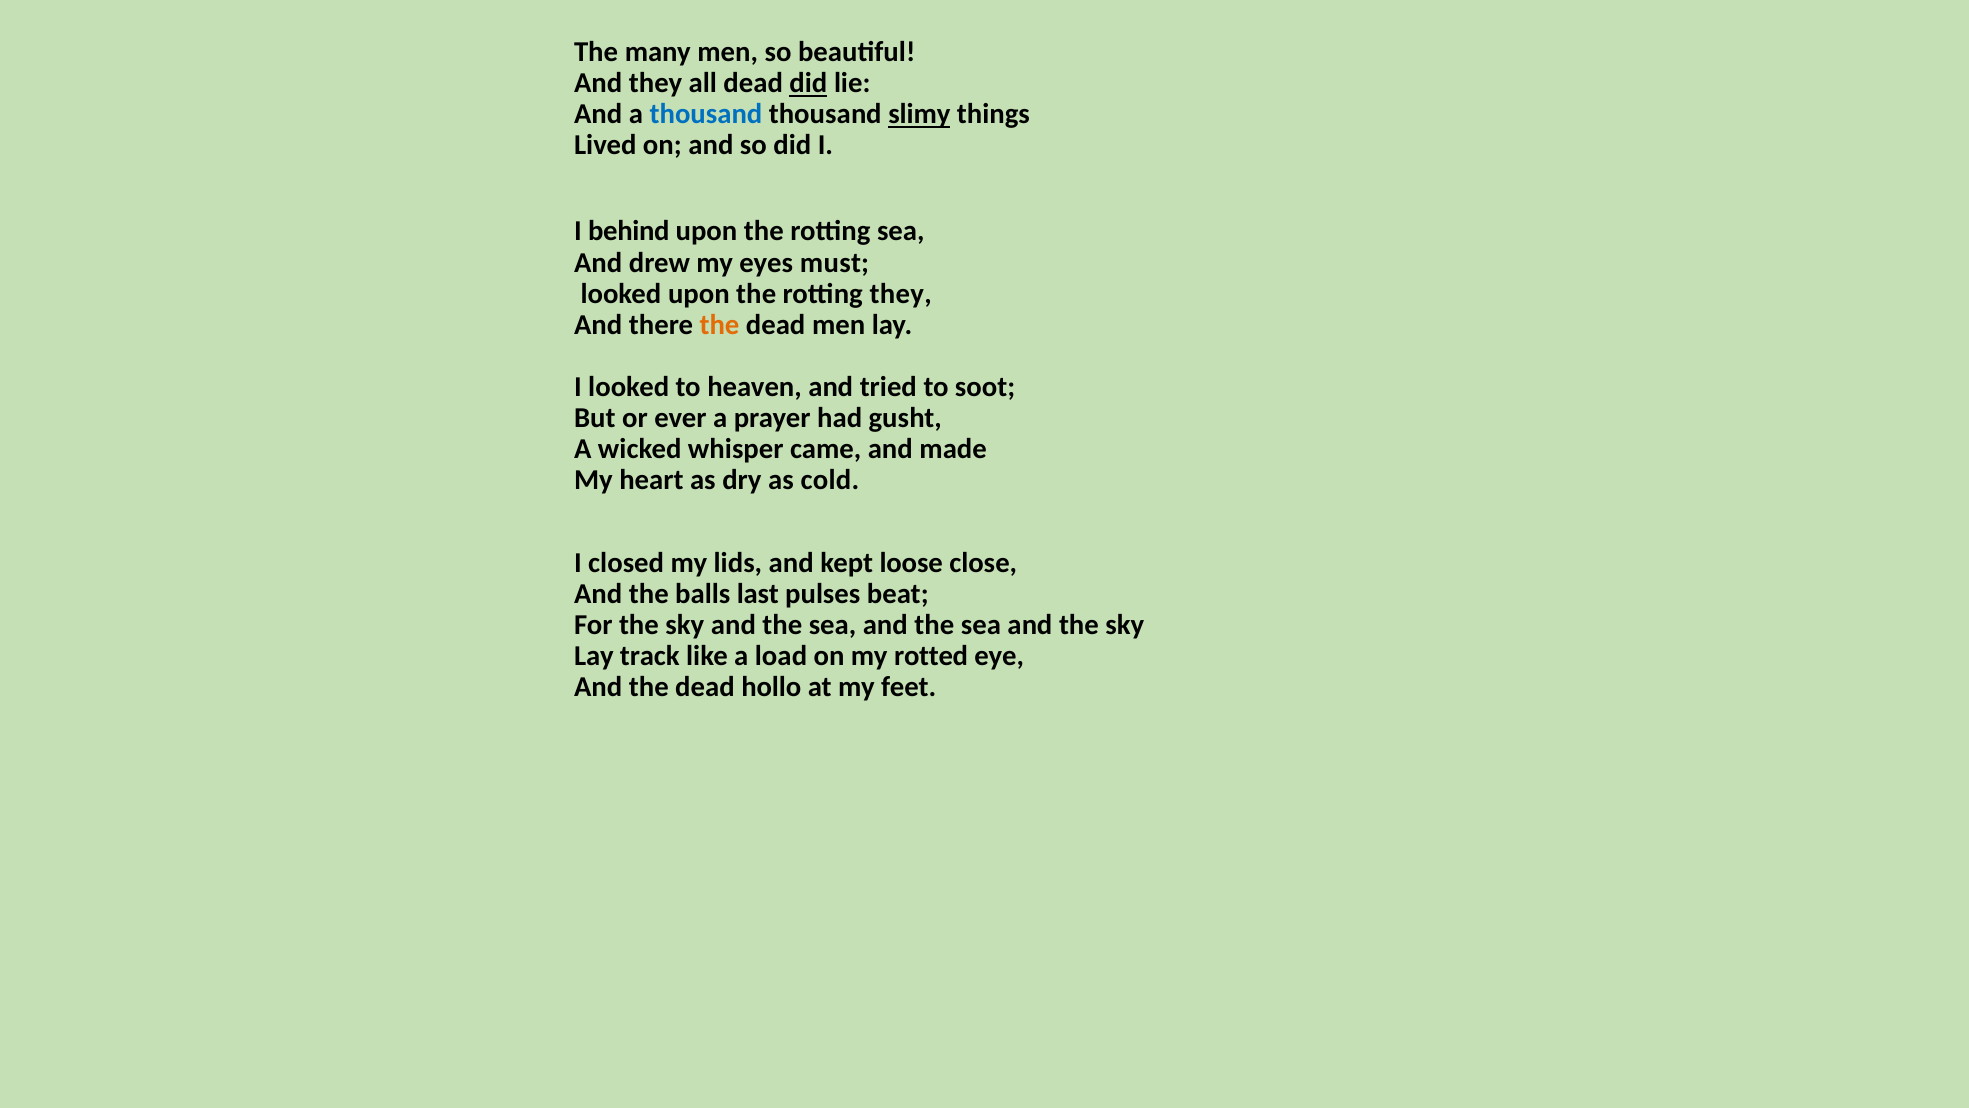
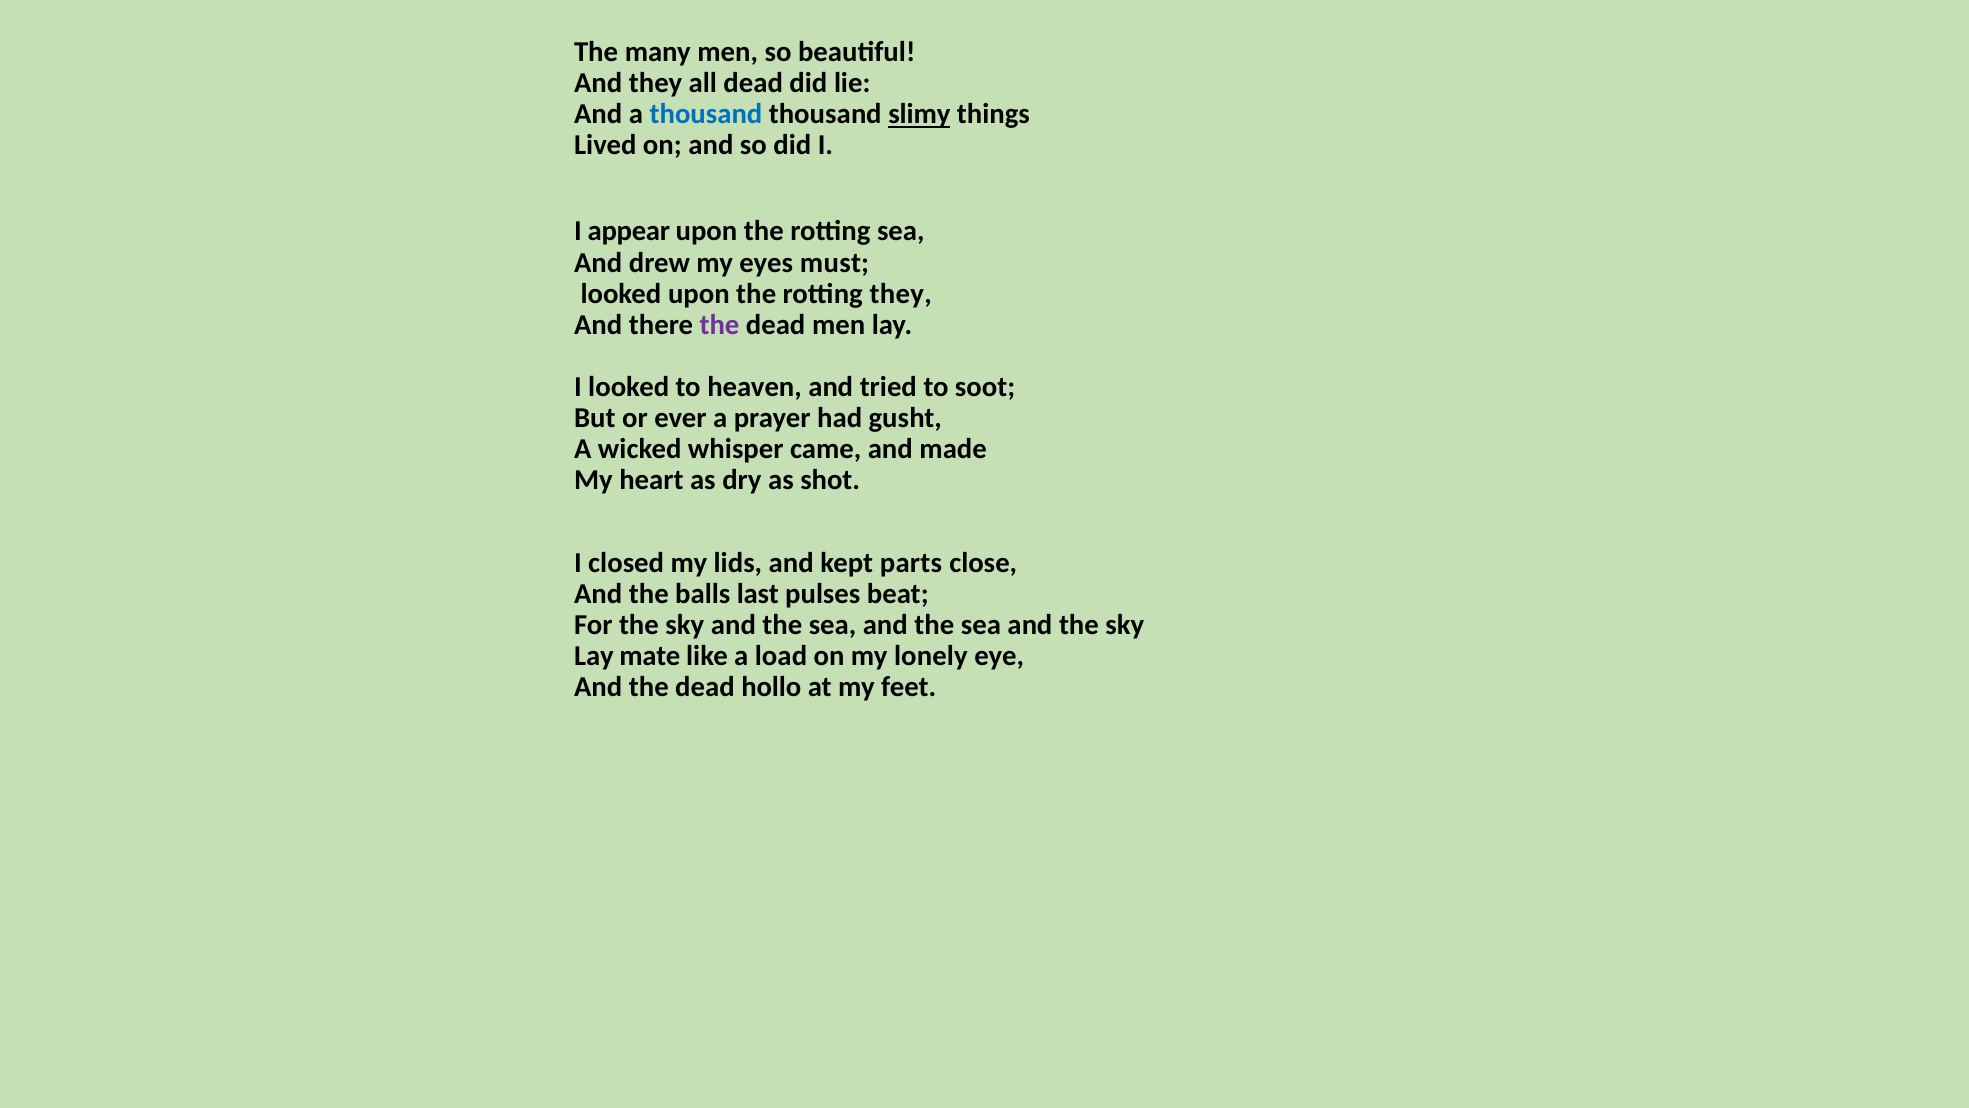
did underline: present -> none (808, 83)
behind: behind -> appear (629, 231)
the colour: orange -> purple (719, 325)
cold: cold -> shot (830, 480)
loose: loose -> parts (911, 562)
track: track -> mate (650, 655)
rotted: rotted -> lonely (931, 655)
